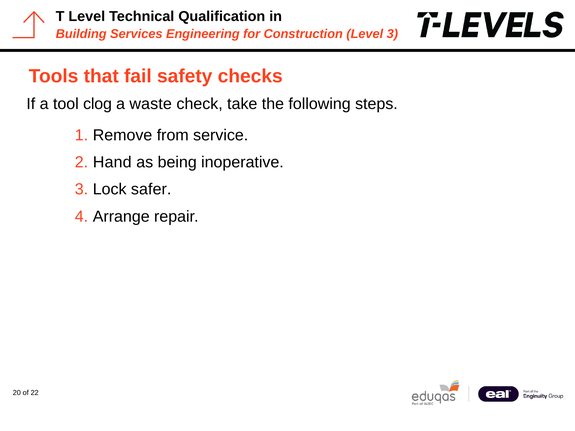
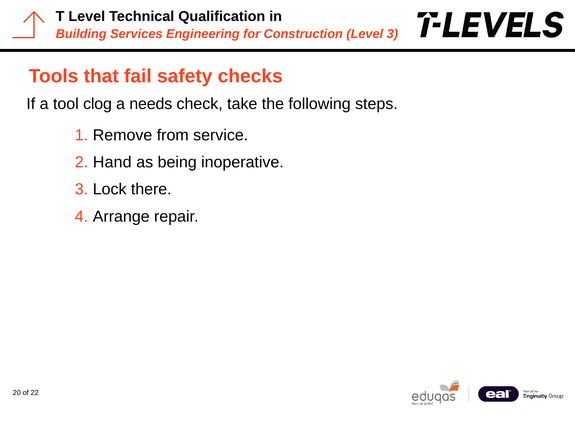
waste: waste -> needs (151, 104)
safer: safer -> there (151, 190)
